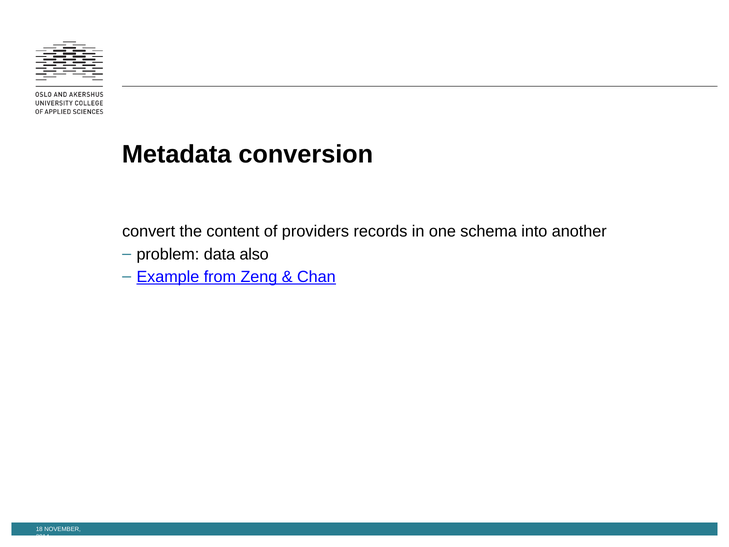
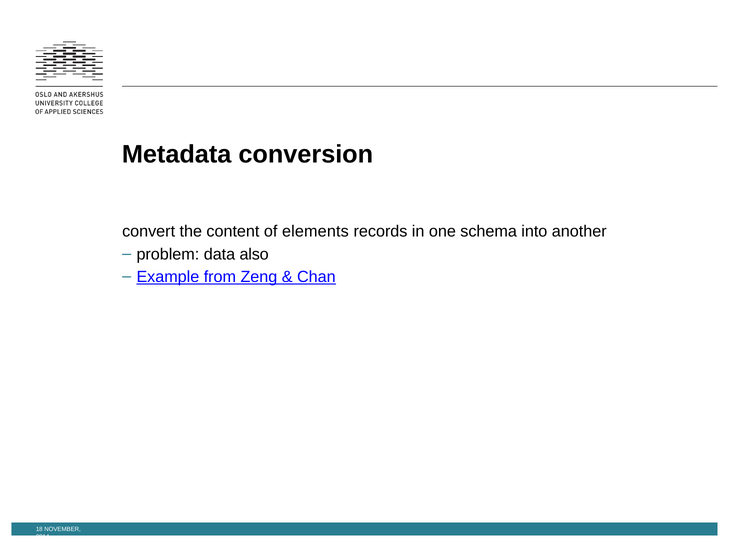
providers: providers -> elements (315, 231)
